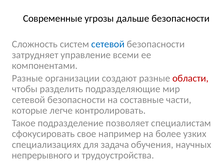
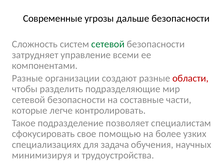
сетевой colour: blue -> green (108, 44)
например: например -> помощью (120, 134)
непрерывного: непрерывного -> минимизируя (42, 155)
